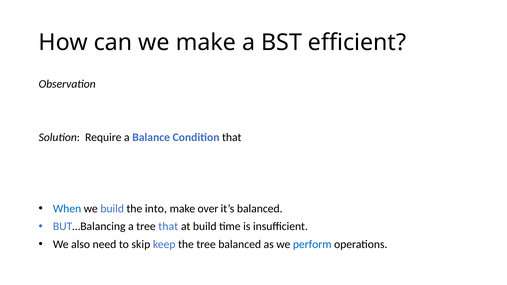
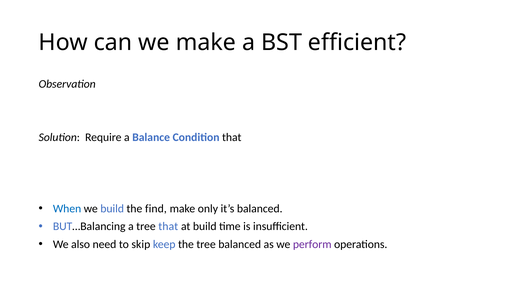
into: into -> find (156, 209)
over: over -> only (208, 209)
perform colour: blue -> purple (312, 244)
